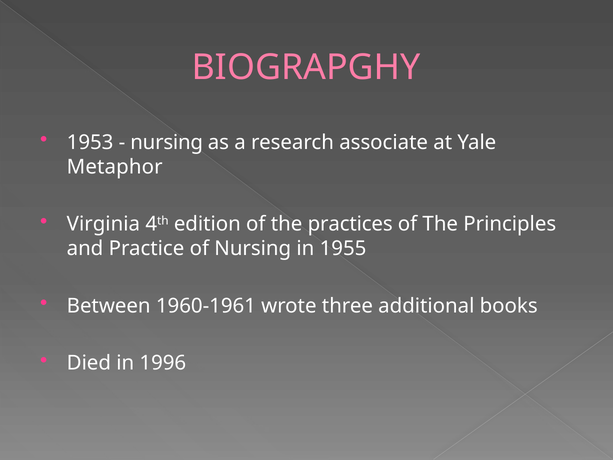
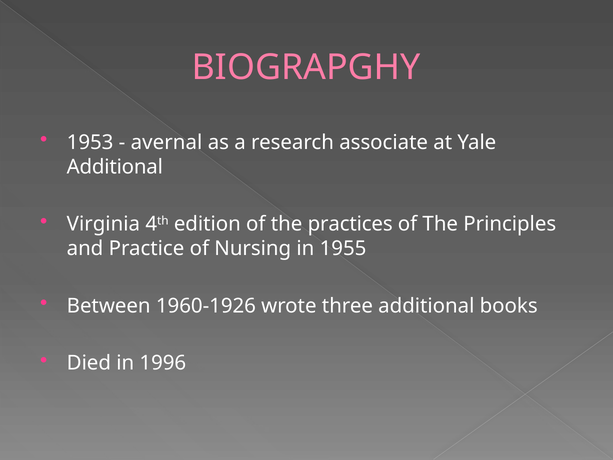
nursing: nursing -> avernal (167, 142)
Metaphor: Metaphor -> Additional (115, 167)
1960-1961: 1960-1961 -> 1960-1926 (206, 306)
